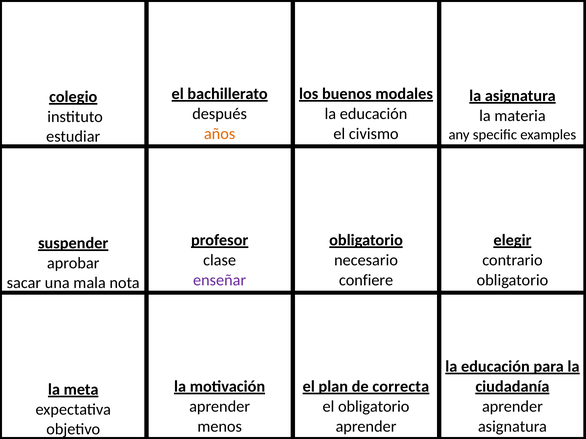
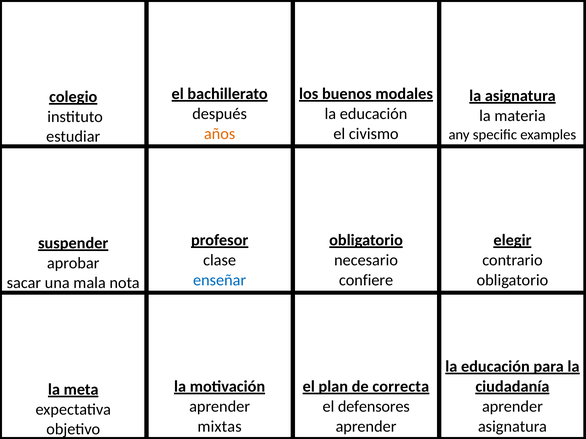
enseñar colour: purple -> blue (220, 280)
el obligatorio: obligatorio -> defensores (374, 407)
menos: menos -> mixtas (220, 427)
